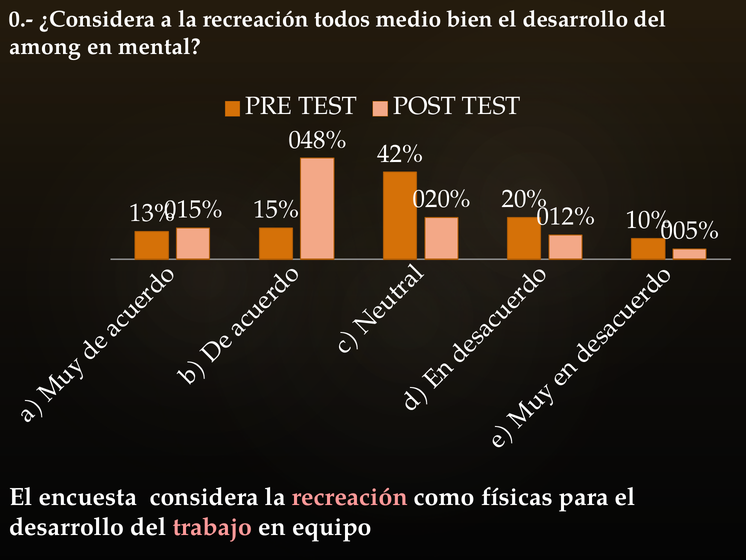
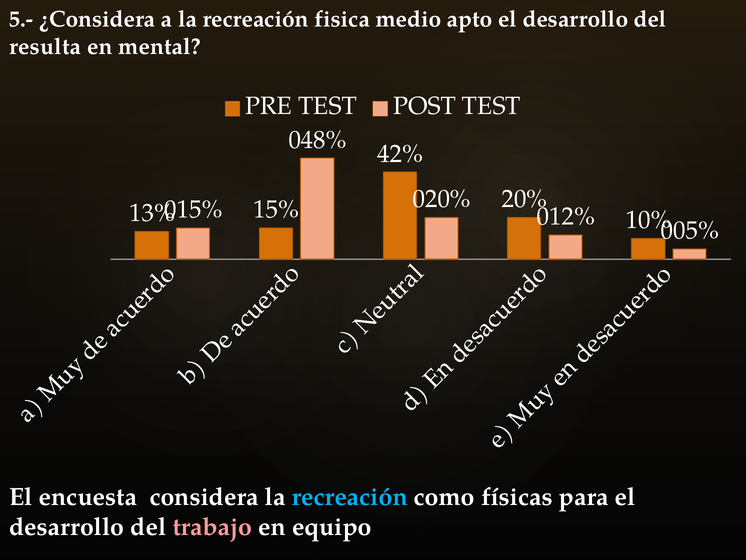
0.-: 0.- -> 5.- (21, 19)
todos: todos -> fisica (342, 19)
bien: bien -> apto (470, 19)
among: among -> resulta (45, 46)
recreación colour: pink -> light blue (350, 497)
